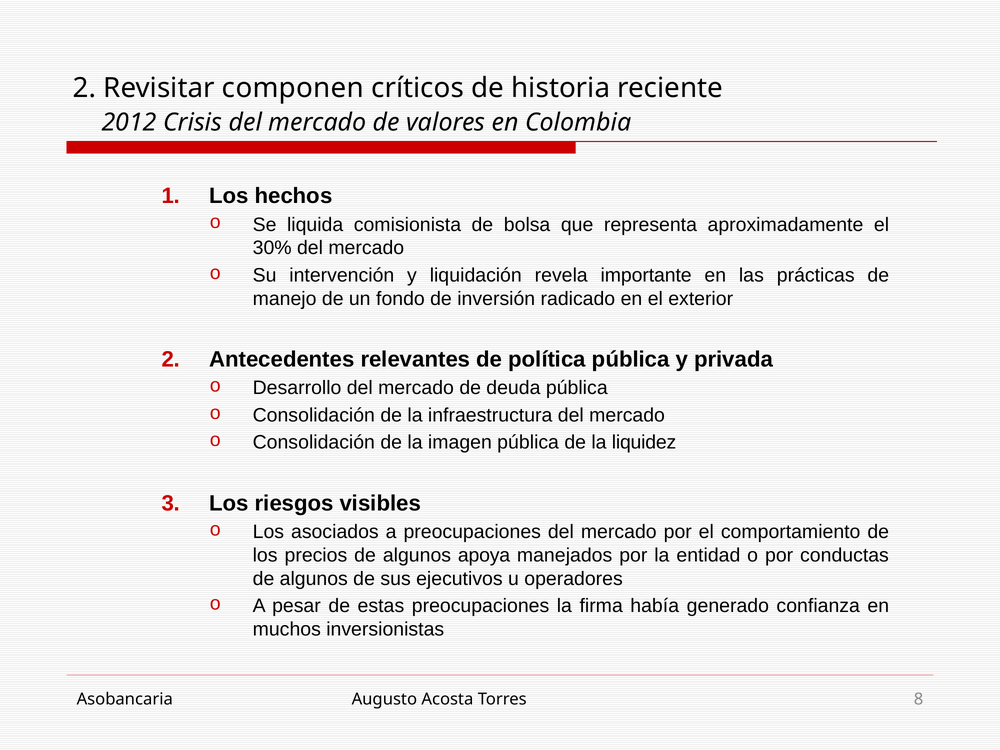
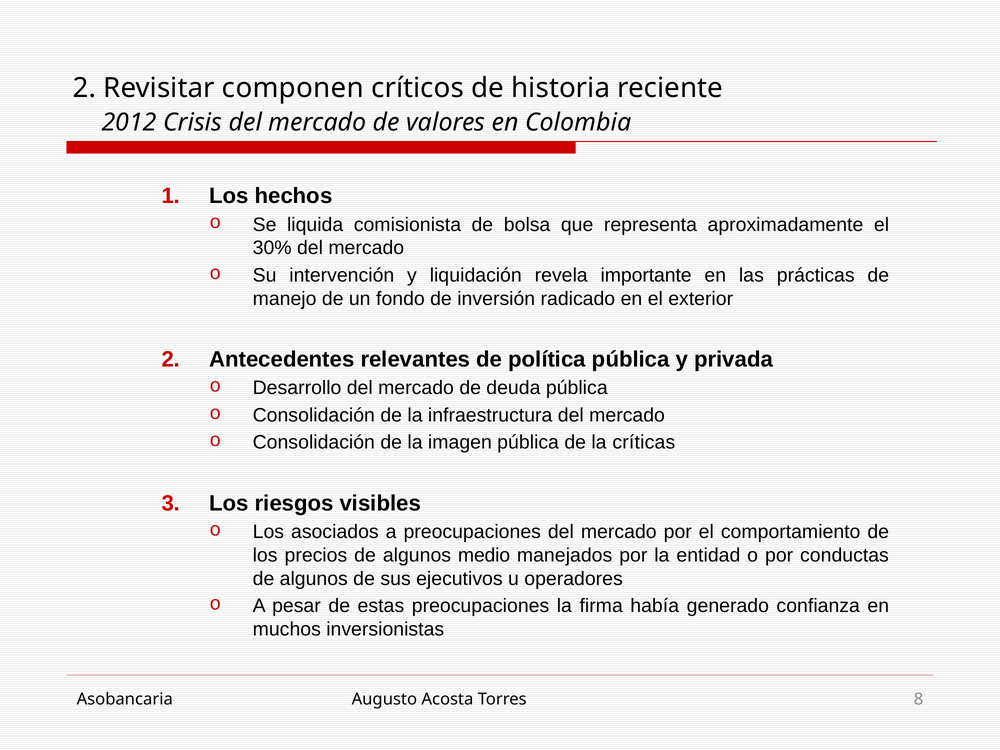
liquidez: liquidez -> críticas (644, 443)
apoya: apoya -> medio (484, 555)
